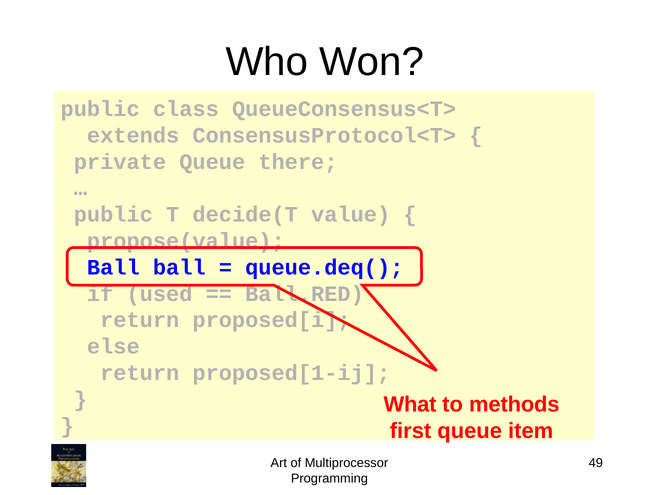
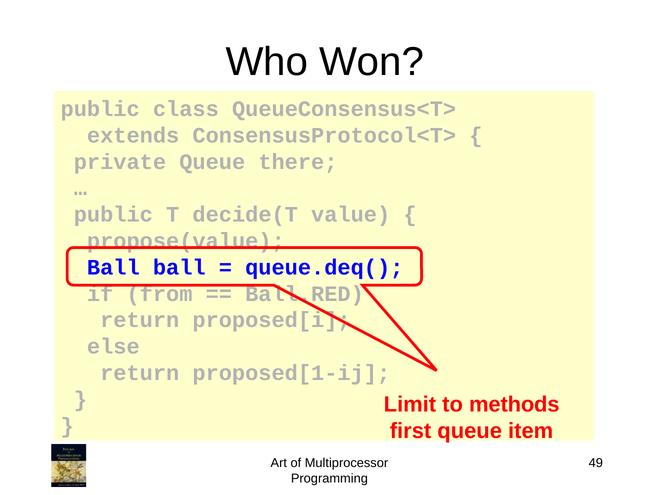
used: used -> from (159, 293)
What: What -> Limit (410, 404)
